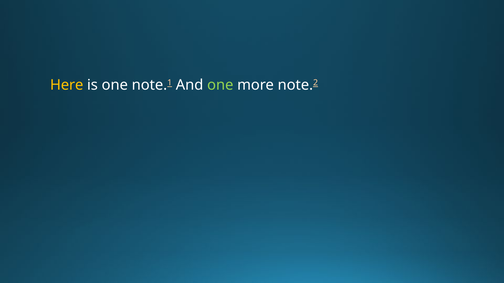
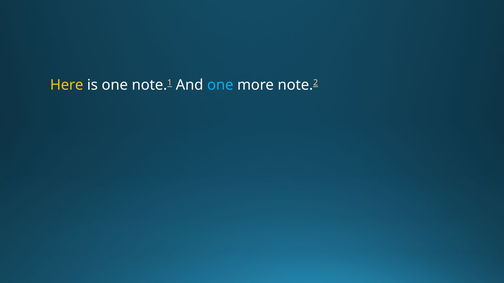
one colour: light green -> light blue (220, 85)
